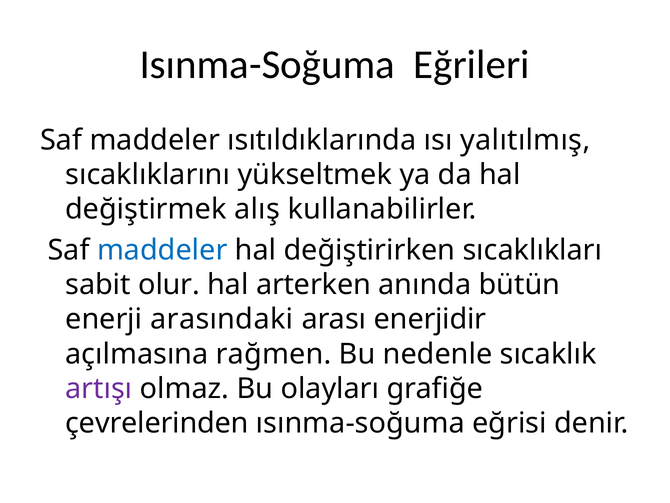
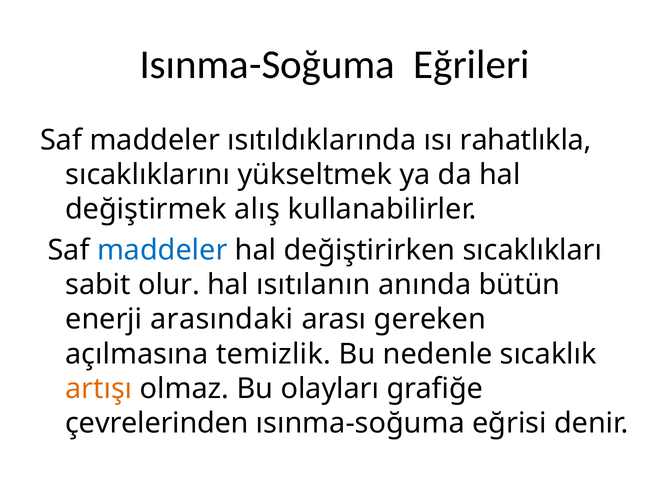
yalıtılmış: yalıtılmış -> rahatlıkla (526, 140)
arterken: arterken -> ısıtılanın (313, 284)
enerjidir: enerjidir -> gereken (430, 319)
rağmen: rağmen -> temizlik (274, 354)
artışı colour: purple -> orange (99, 388)
